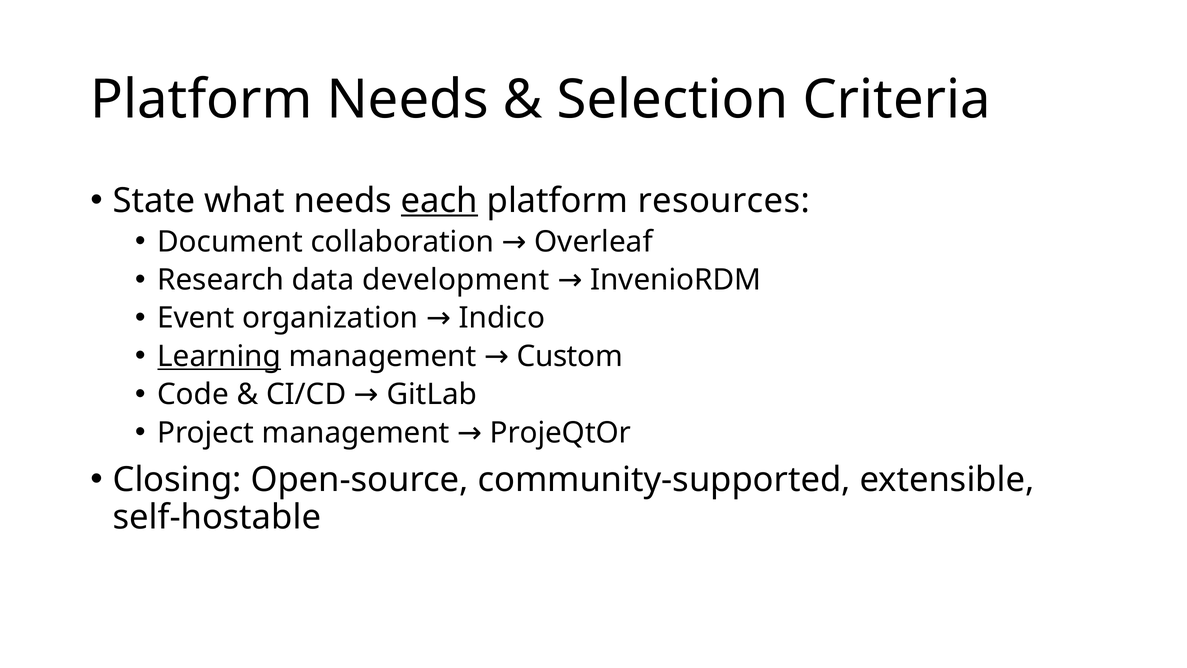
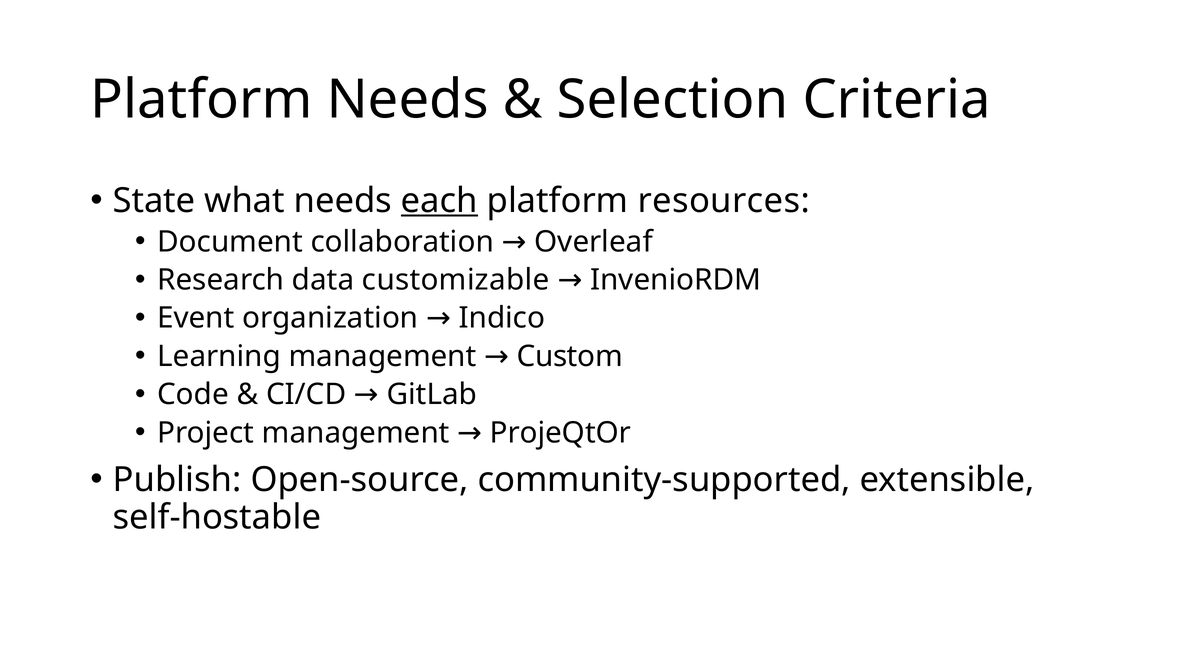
development: development -> customizable (456, 280)
Learning underline: present -> none (219, 356)
Closing: Closing -> Publish (177, 480)
